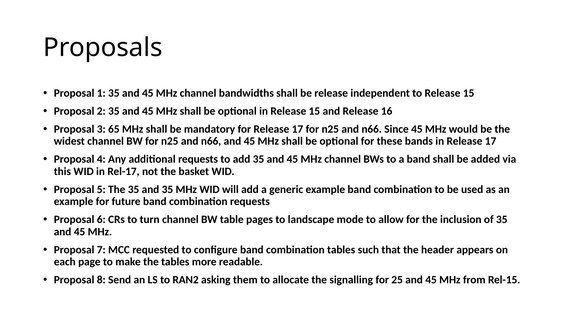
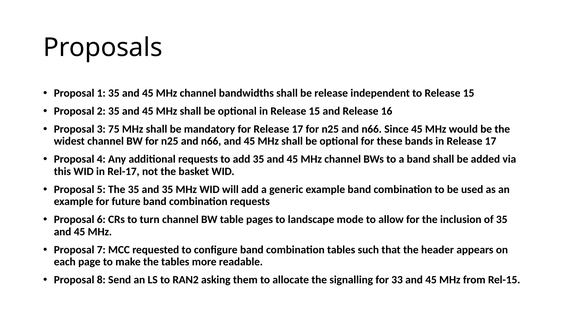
65: 65 -> 75 (114, 129)
25: 25 -> 33 (397, 280)
